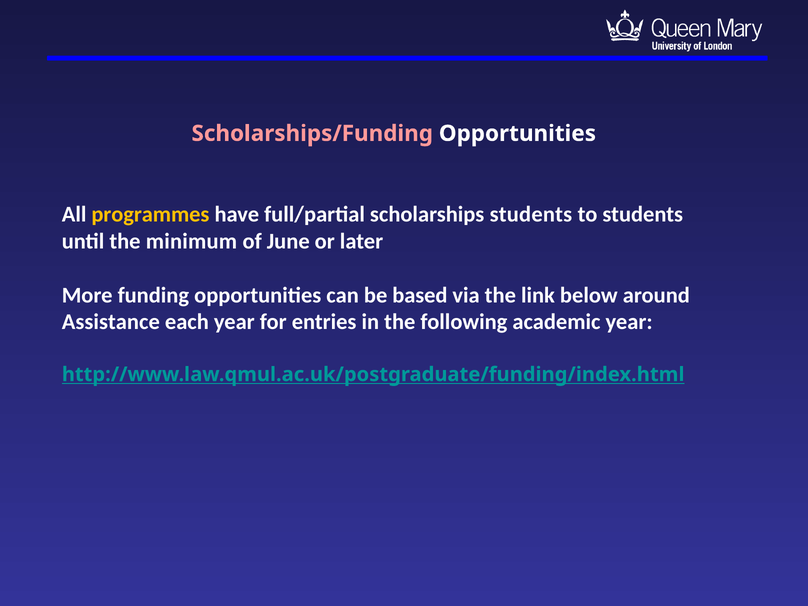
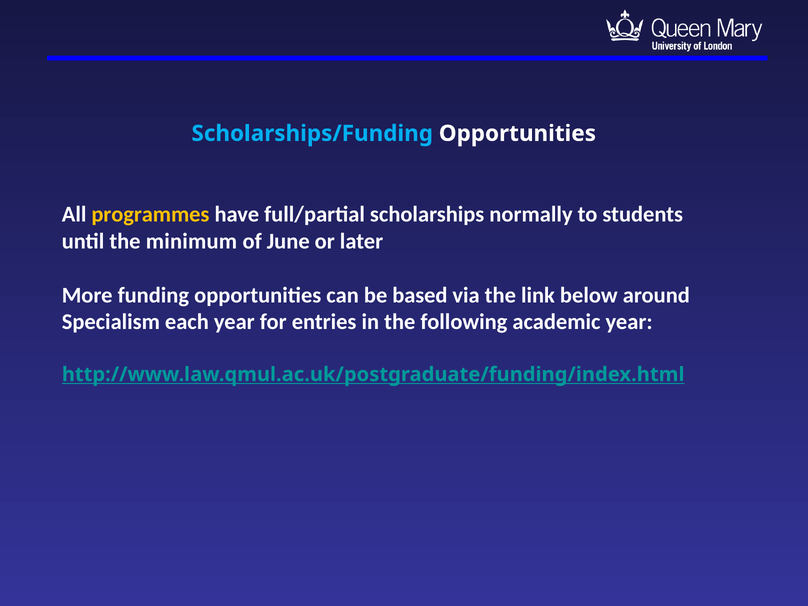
Scholarships/Funding colour: pink -> light blue (312, 133)
scholarships students: students -> normally (531, 214)
Assistance: Assistance -> Specialism (111, 322)
